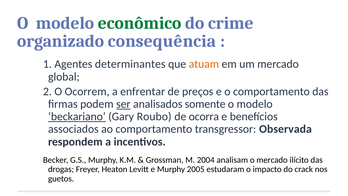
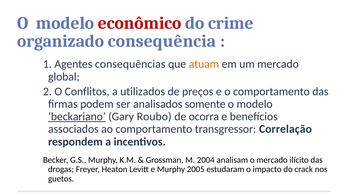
econômico colour: green -> red (140, 23)
determinantes: determinantes -> consequências (130, 64)
Ocorrem: Ocorrem -> Conflitos (87, 91)
enfrentar: enfrentar -> utilizados (143, 91)
ser underline: present -> none (123, 104)
Observada: Observada -> Correlação (285, 129)
